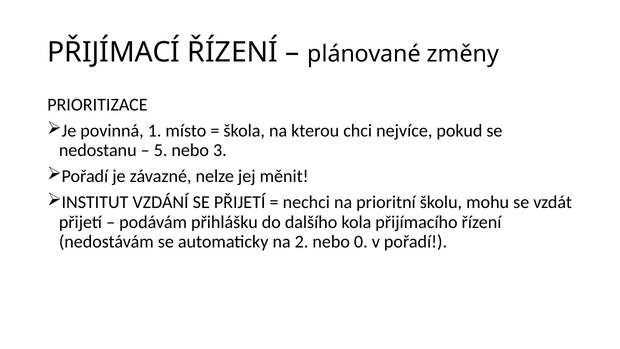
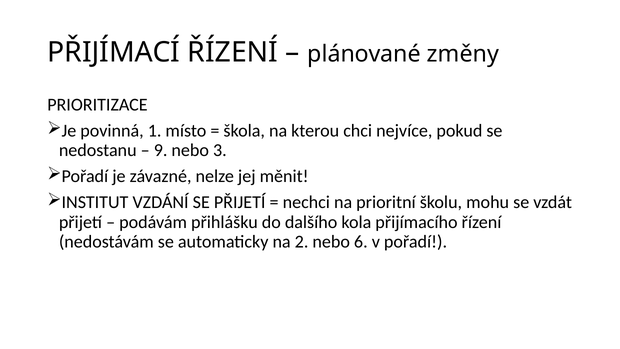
5: 5 -> 9 (161, 150)
0: 0 -> 6 (361, 241)
